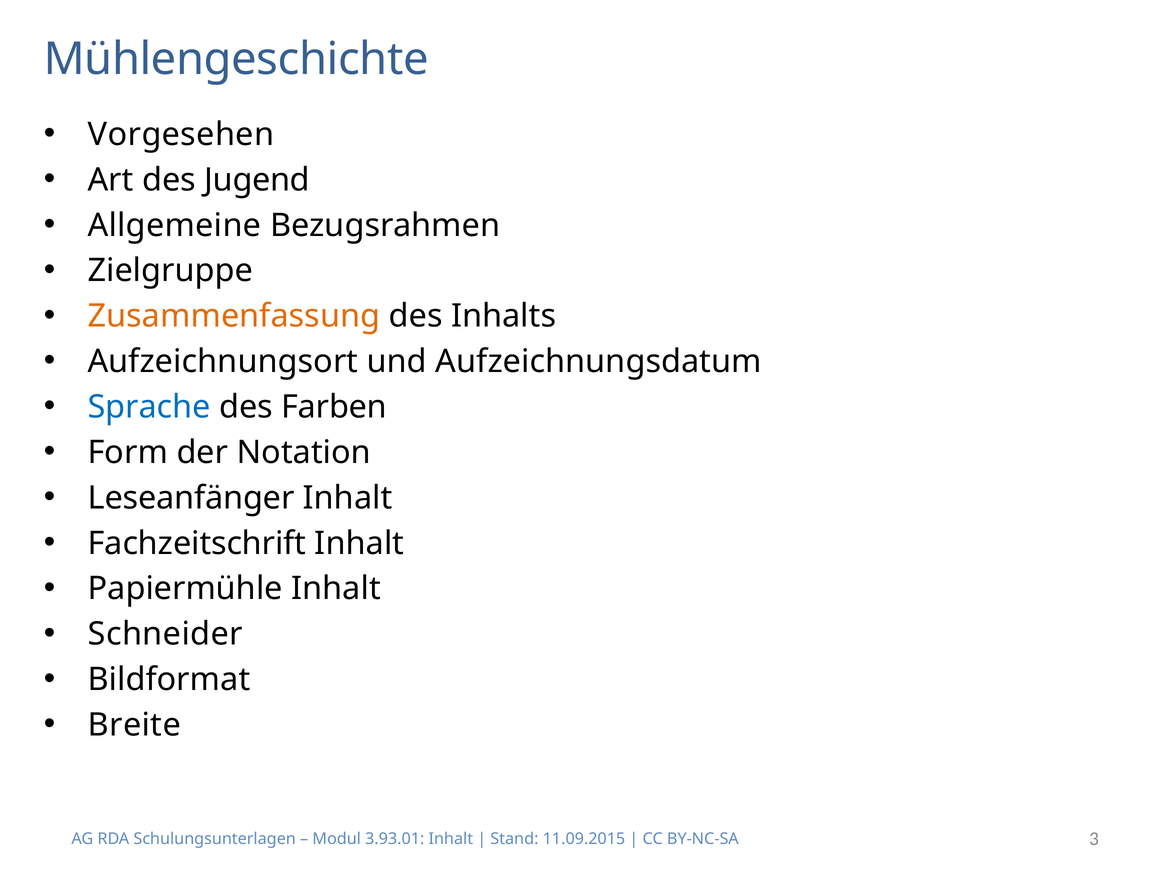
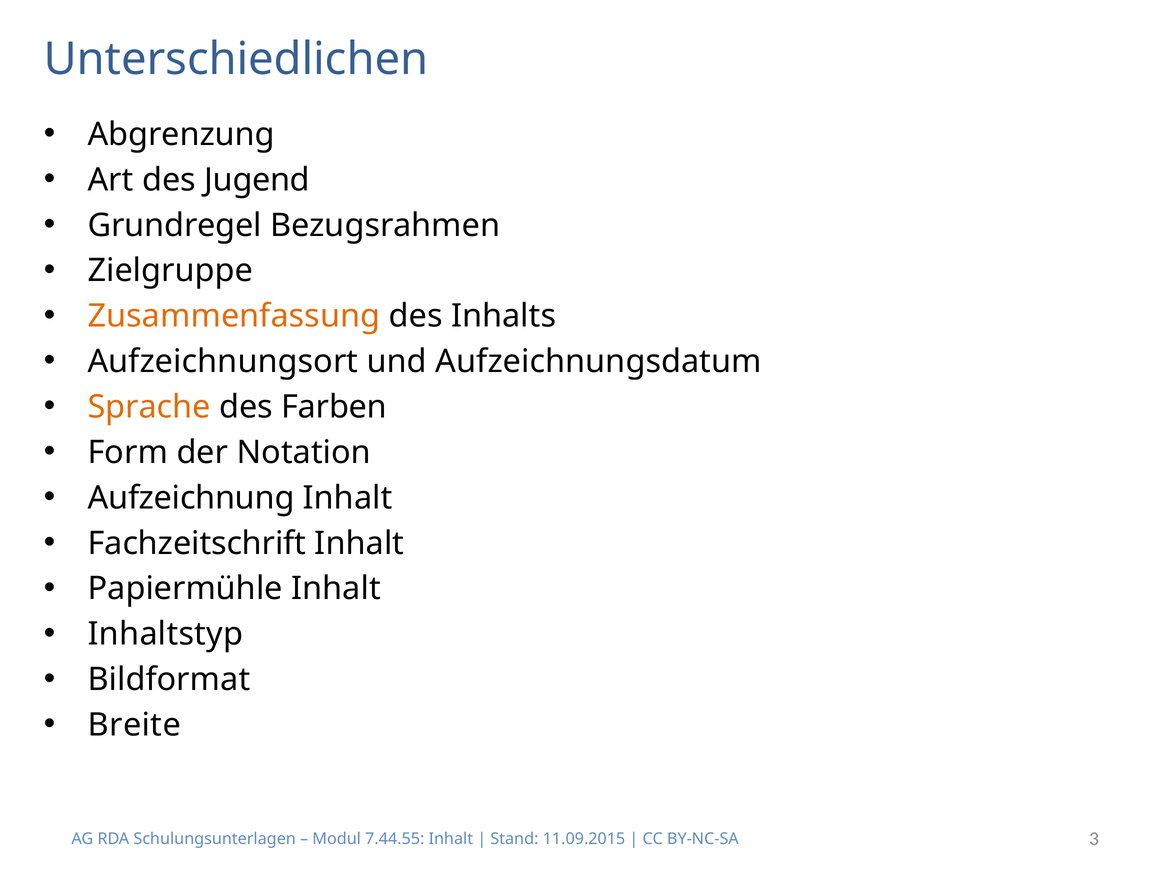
Mühlengeschichte: Mühlengeschichte -> Unterschiedlichen (236, 59)
Vorgesehen: Vorgesehen -> Abgrenzung (181, 135)
Allgemeine: Allgemeine -> Grundregel (175, 226)
Sprache colour: blue -> orange (149, 407)
Leseanfänger: Leseanfänger -> Aufzeichnung (191, 498)
Schneider: Schneider -> Inhaltstyp (165, 635)
3.93.01: 3.93.01 -> 7.44.55 (395, 840)
